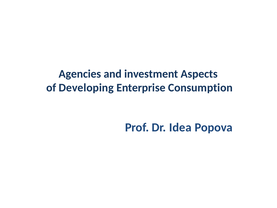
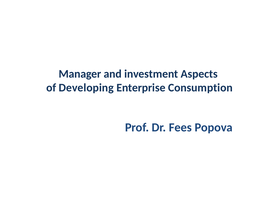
Agencies: Agencies -> Manager (80, 74)
Idea: Idea -> Fees (180, 127)
